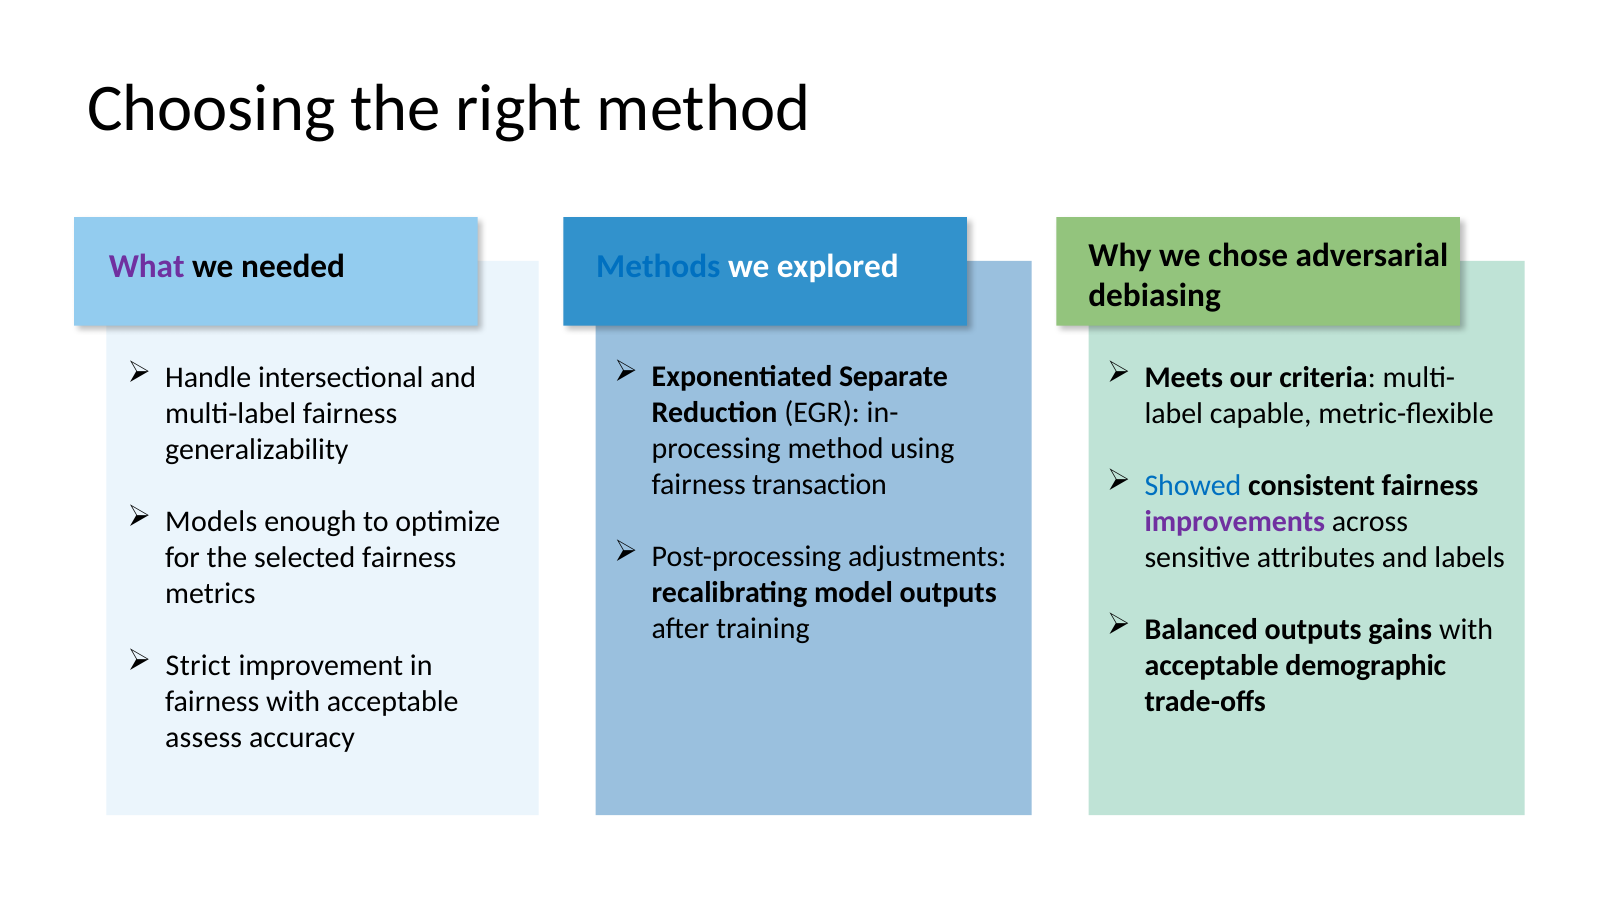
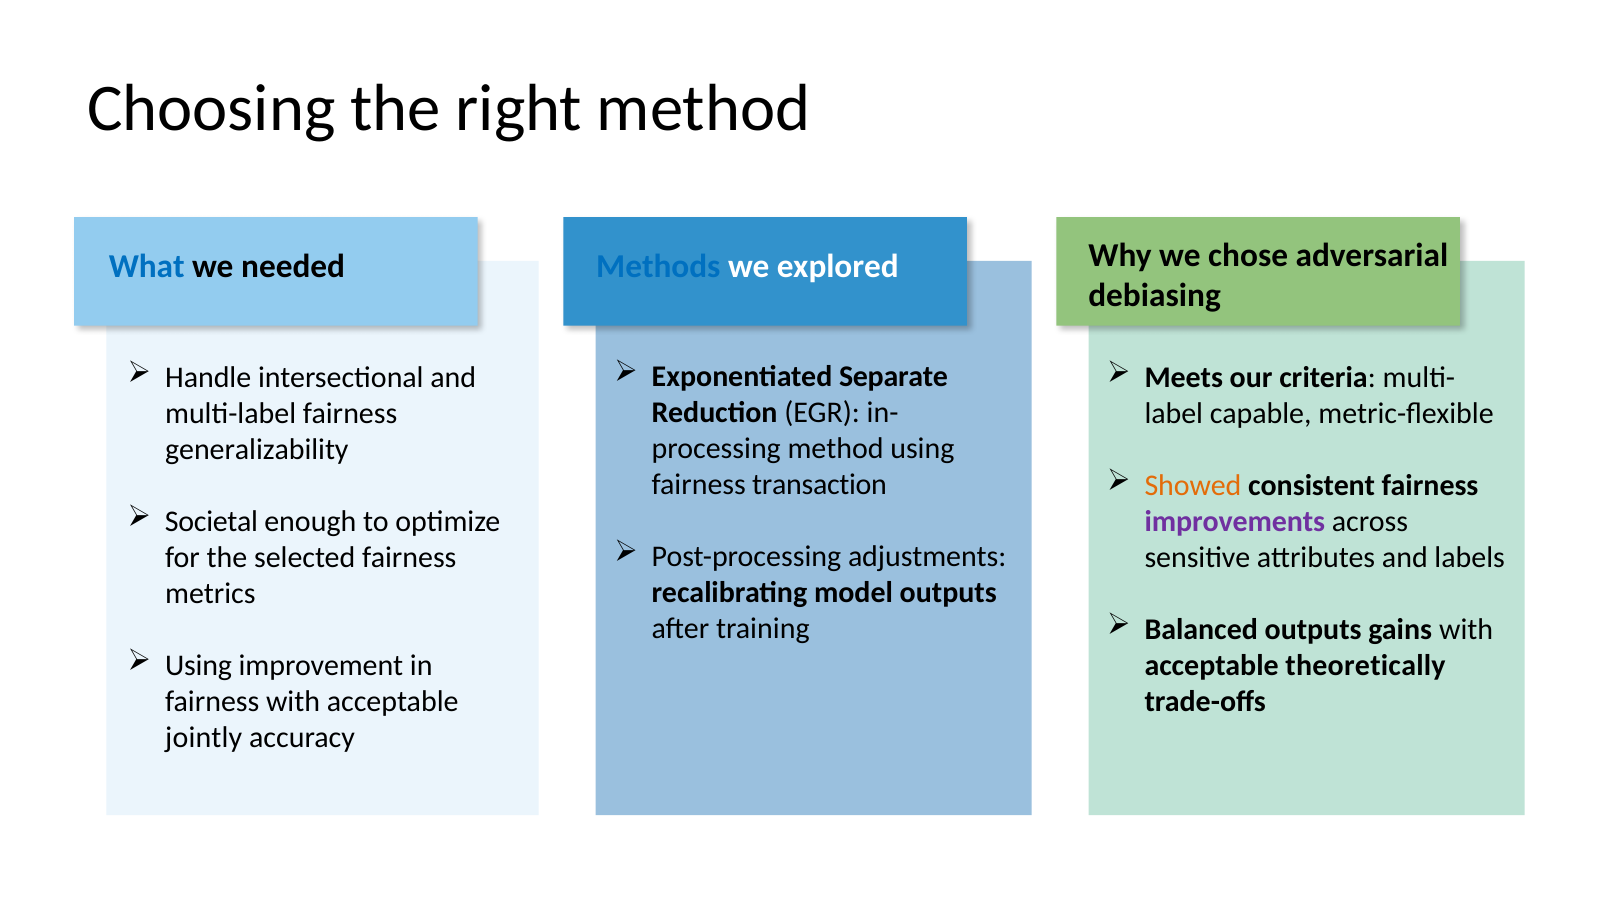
What colour: purple -> blue (147, 266)
Showed colour: blue -> orange (1193, 486)
Models: Models -> Societal (212, 522)
Strict: Strict -> Using (199, 665)
demographic: demographic -> theoretically (1366, 665)
assess: assess -> jointly (204, 737)
